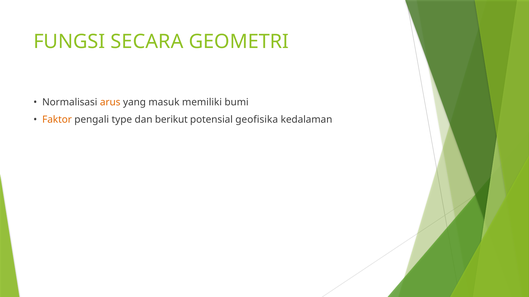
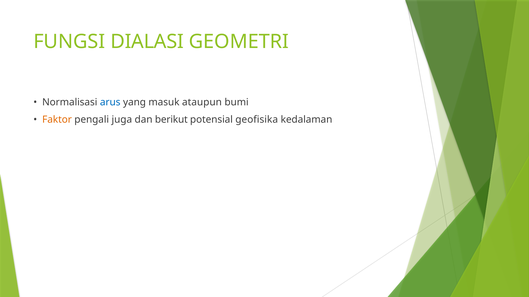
SECARA: SECARA -> DIALASI (147, 42)
arus colour: orange -> blue (110, 102)
memiliki: memiliki -> ataupun (202, 102)
type: type -> juga (122, 120)
